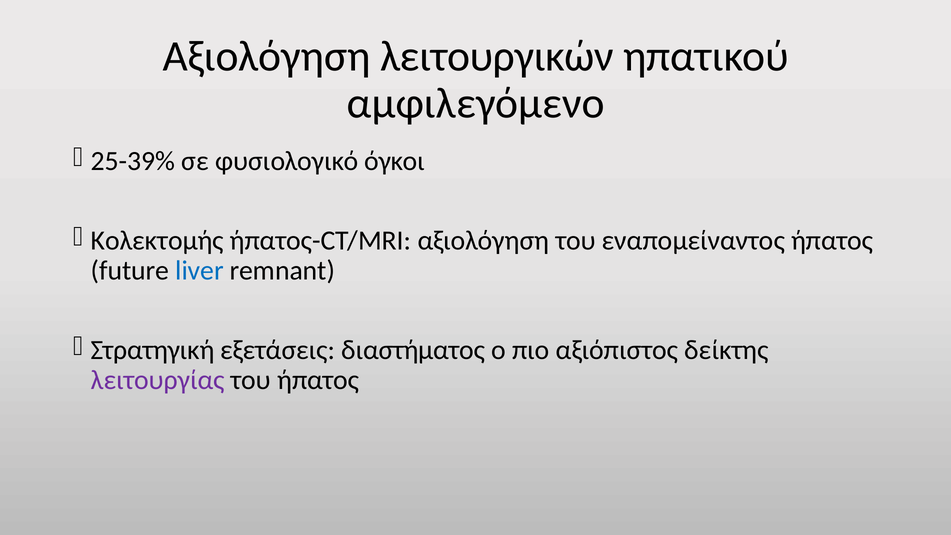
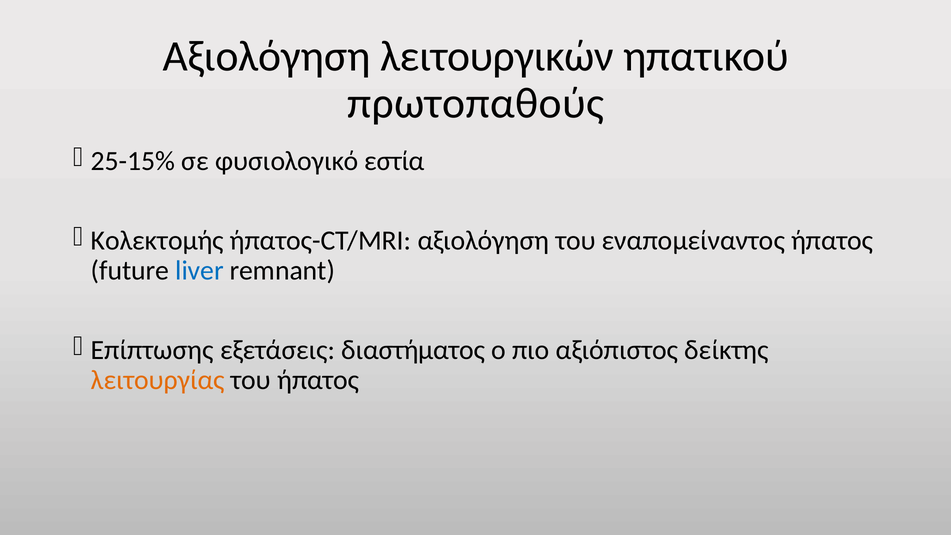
αμφιλεγόμενο: αμφιλεγόμενο -> πρωτοπαθούς (476, 104)
25-39%: 25-39% -> 25-15% (133, 161)
όγκοι: όγκοι -> εστία (395, 161)
Στρατηγική: Στρατηγική -> Επίπτωσης (152, 350)
λειτουργίας colour: purple -> orange (158, 380)
